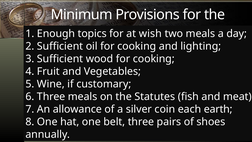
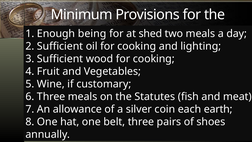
topics: topics -> being (92, 34)
wish: wish -> shed (150, 34)
